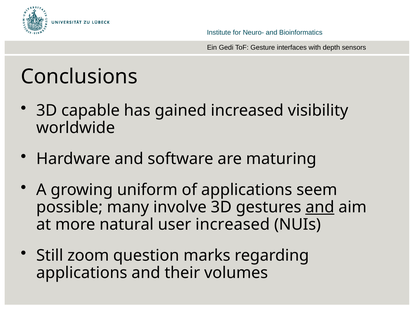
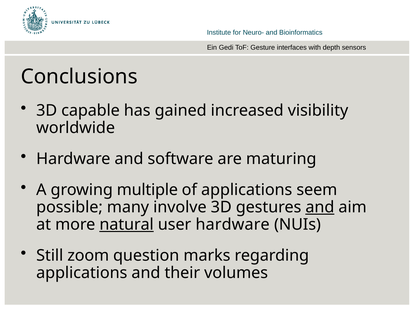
uniform: uniform -> multiple (147, 190)
natural underline: none -> present (127, 225)
user increased: increased -> hardware (233, 225)
